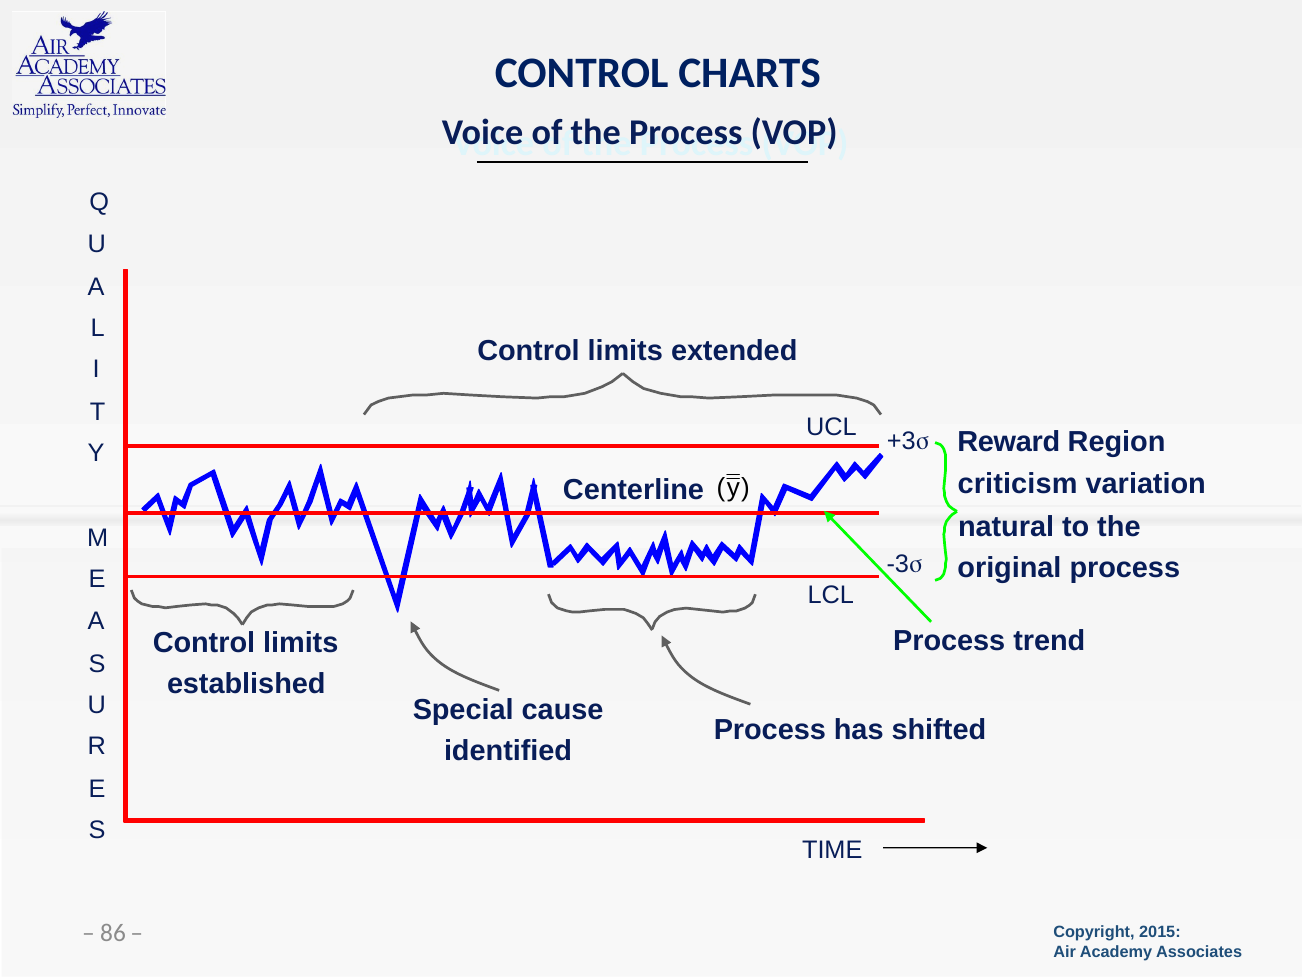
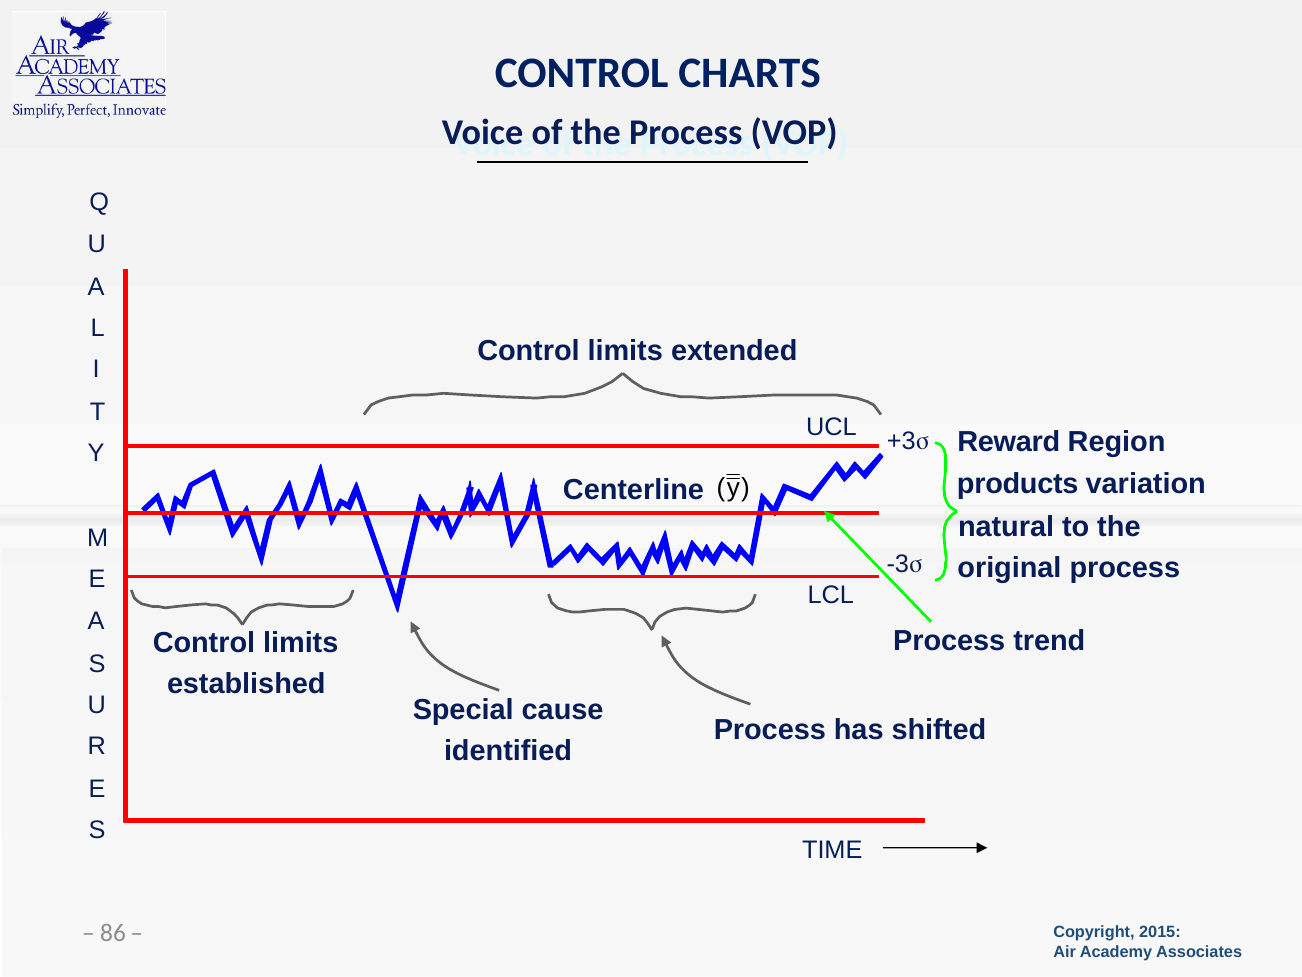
criticism: criticism -> products (1018, 484)
